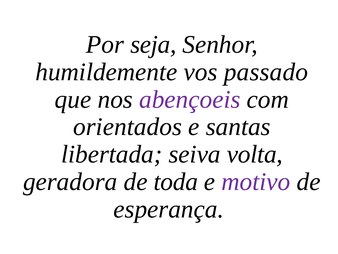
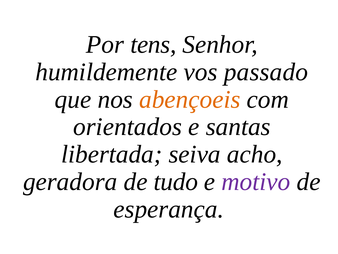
seja: seja -> tens (153, 44)
abençoeis colour: purple -> orange (190, 99)
volta: volta -> acho (255, 154)
toda: toda -> tudo (176, 181)
